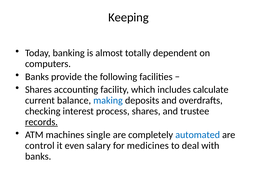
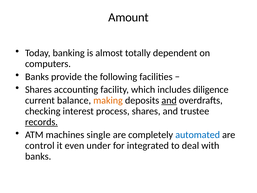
Keeping: Keeping -> Amount (129, 17)
calculate: calculate -> diligence (211, 89)
making colour: blue -> orange (108, 100)
and underline: none -> present (169, 100)
salary: salary -> under (99, 145)
medicines: medicines -> integrated (148, 145)
